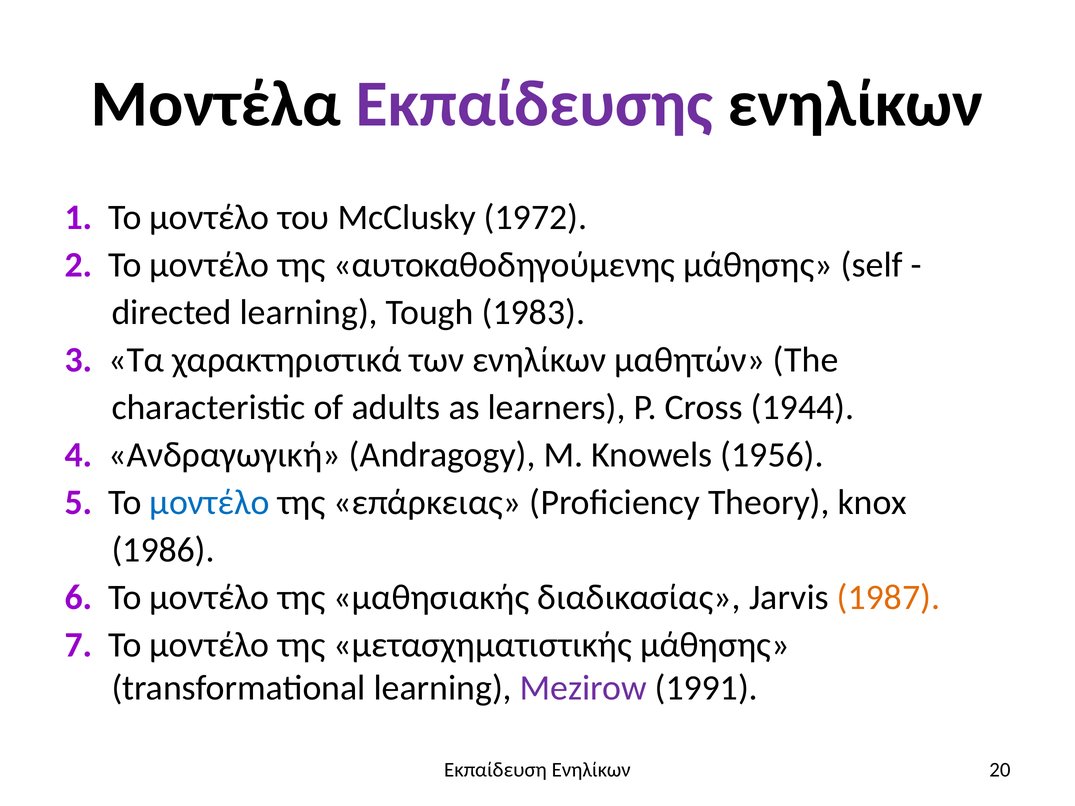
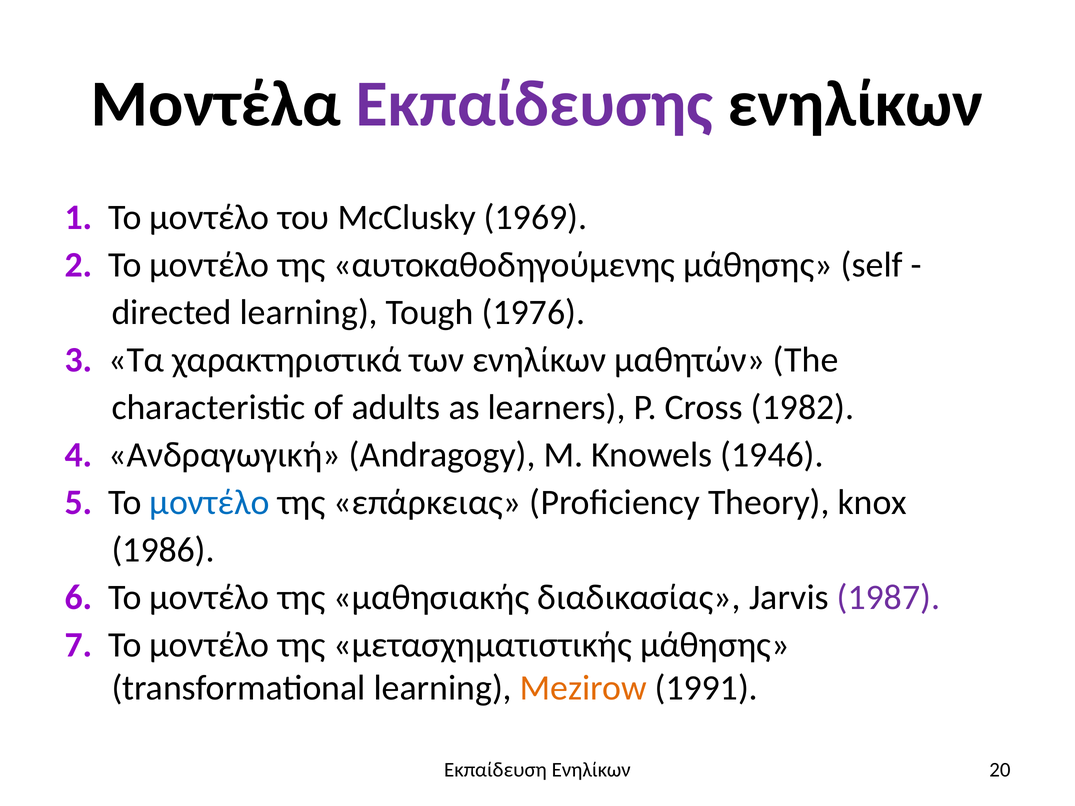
1972: 1972 -> 1969 (536, 218)
1983: 1983 -> 1976 (534, 312)
1944: 1944 -> 1982 (803, 407)
1956: 1956 -> 1946 (772, 455)
1987 colour: orange -> purple (888, 597)
Mezirow colour: purple -> orange (583, 688)
